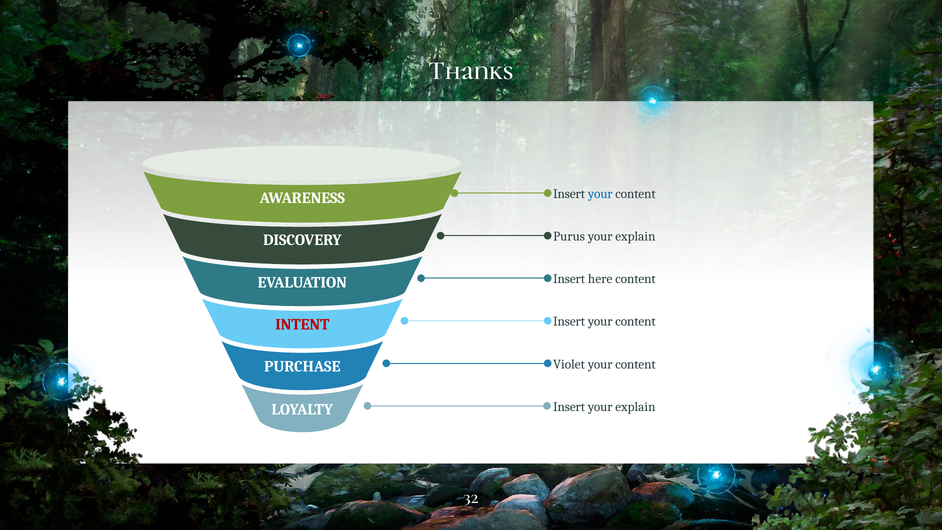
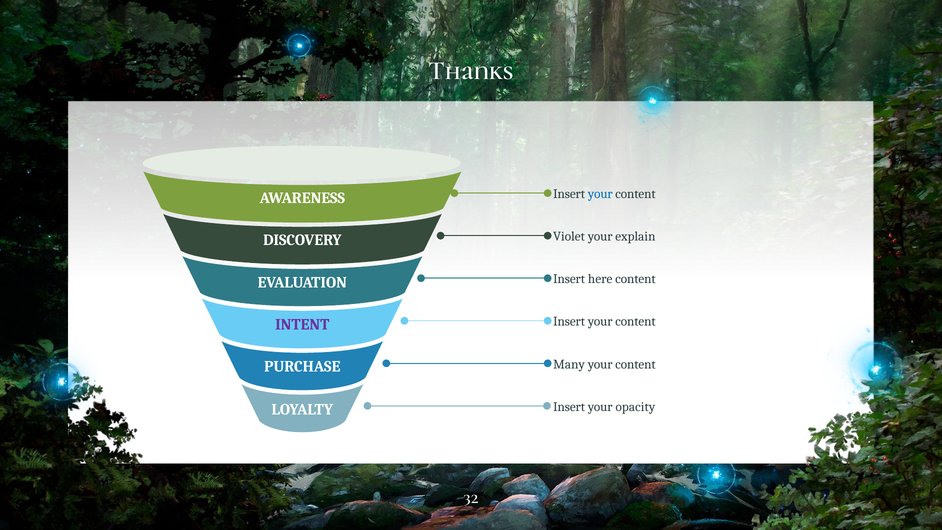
Purus: Purus -> Violet (569, 237)
INTENT colour: red -> purple (302, 325)
Violet: Violet -> Many (569, 364)
Insert your explain: explain -> opacity (635, 407)
